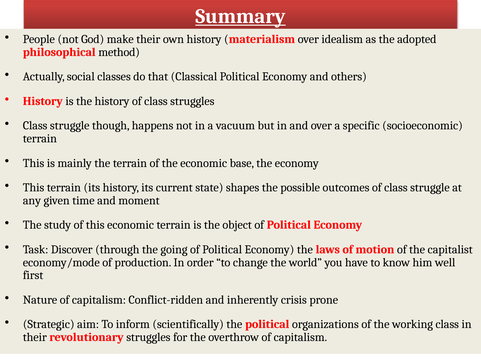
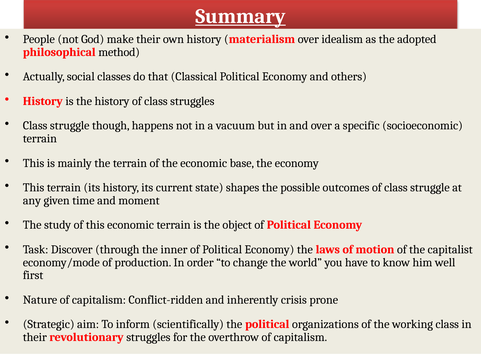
going: going -> inner (174, 250)
